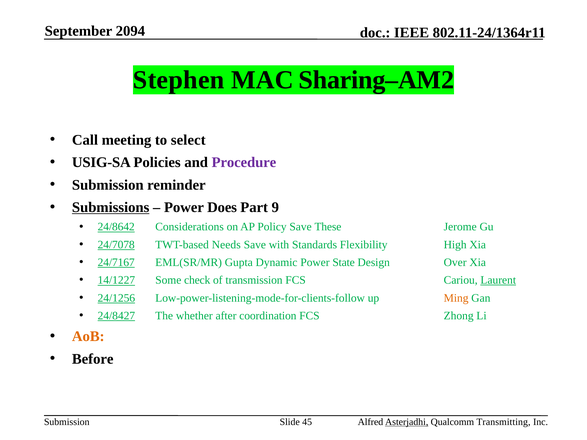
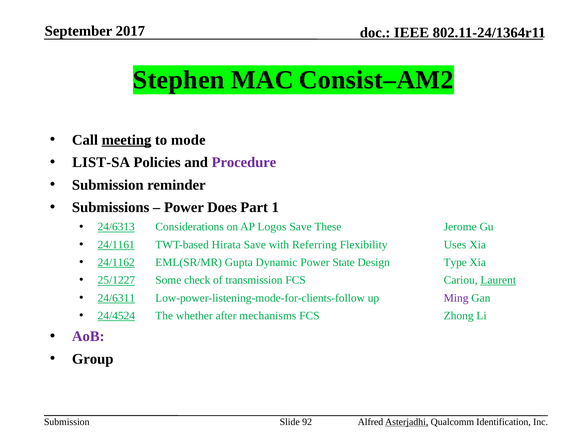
2094: 2094 -> 2017 (130, 31)
Sharing–AM2: Sharing–AM2 -> Consist–AM2 (376, 80)
meeting underline: none -> present (126, 140)
select: select -> mode (188, 140)
USIG-SA: USIG-SA -> LIST-SA (101, 162)
Submissions underline: present -> none (111, 207)
9: 9 -> 1 (275, 207)
24/8642: 24/8642 -> 24/6313 (116, 227)
Policy: Policy -> Logos (272, 227)
24/7078: 24/7078 -> 24/1161 (116, 245)
Needs: Needs -> Hirata (226, 245)
Standards: Standards -> Referring (314, 245)
High: High -> Uses (455, 245)
24/7167: 24/7167 -> 24/1162 (116, 263)
Over: Over -> Type (455, 263)
14/1227: 14/1227 -> 25/1227 (116, 280)
24/1256: 24/1256 -> 24/6311 (116, 298)
Ming colour: orange -> purple (456, 298)
24/8427: 24/8427 -> 24/4524 (116, 316)
coordination: coordination -> mechanisms (268, 316)
AoB colour: orange -> purple (88, 337)
Before: Before -> Group (93, 359)
45: 45 -> 92 (307, 422)
Transmitting: Transmitting -> Identification (504, 422)
